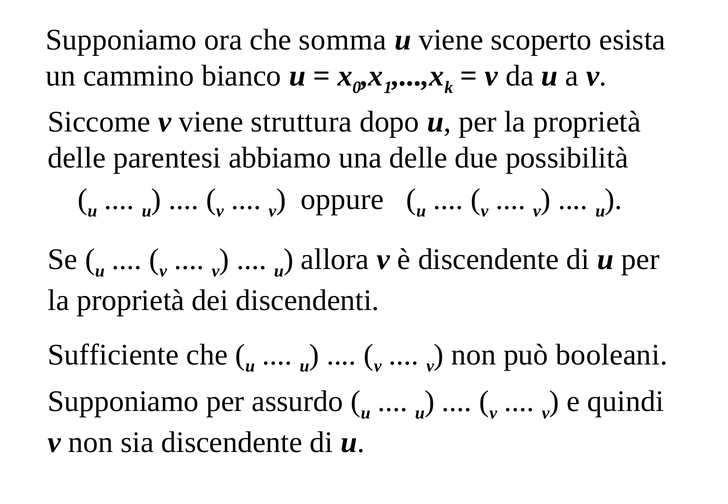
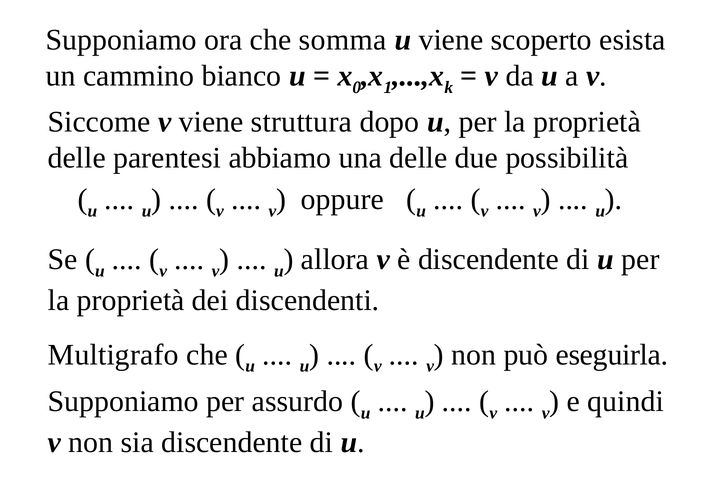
Sufficiente: Sufficiente -> Multigrafo (113, 355)
booleani: booleani -> eseguirla (612, 355)
